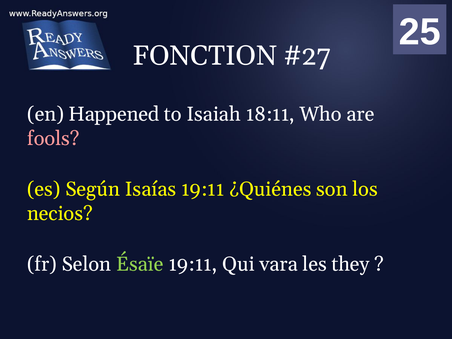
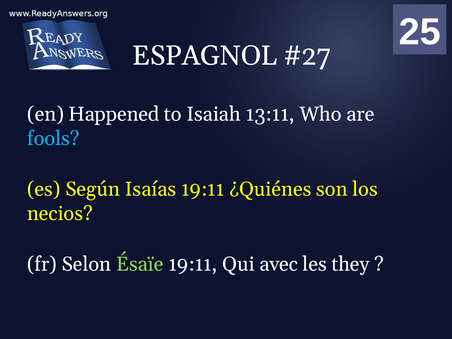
FONCTION: FONCTION -> ESPAGNOL (205, 56)
18:11: 18:11 -> 13:11 (270, 114)
fools colour: pink -> light blue (53, 138)
vara: vara -> avec (279, 264)
